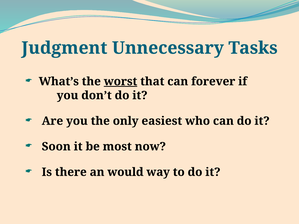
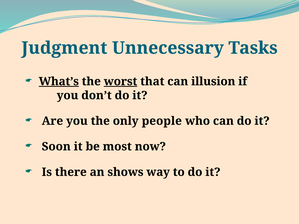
What’s underline: none -> present (59, 82)
forever: forever -> illusion (213, 82)
easiest: easiest -> people (162, 121)
would: would -> shows (125, 172)
